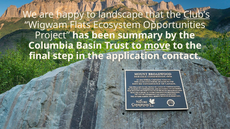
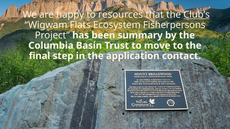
landscape: landscape -> resources (121, 15)
Opportunities: Opportunities -> Fisherpersons (174, 25)
move underline: present -> none (157, 46)
